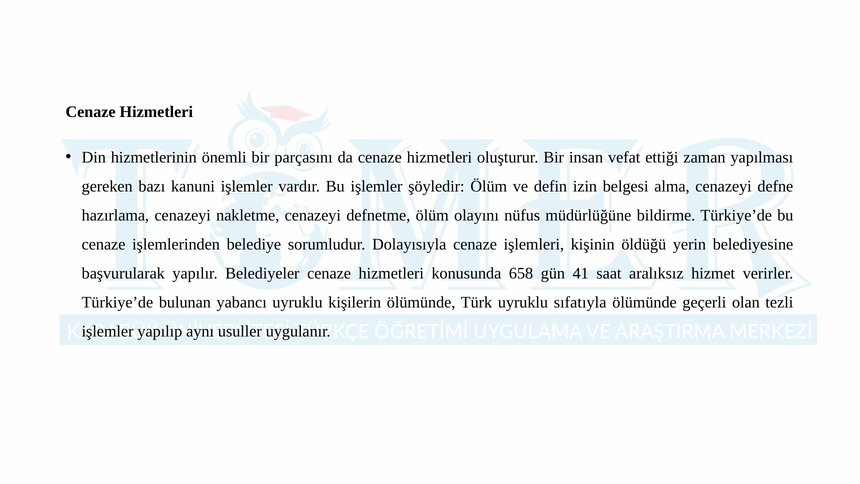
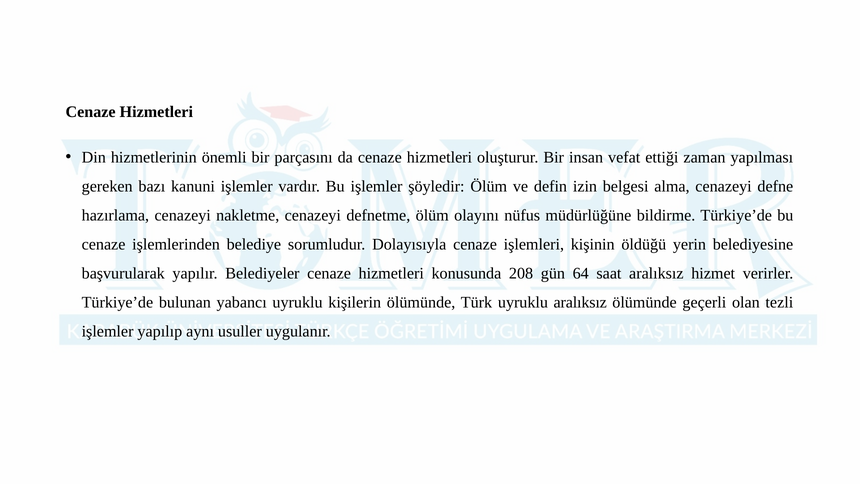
658: 658 -> 208 (521, 273)
41: 41 -> 64 (581, 273)
uyruklu sıfatıyla: sıfatıyla -> aralıksız (580, 302)
